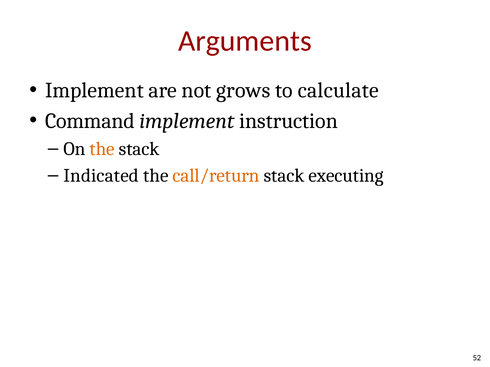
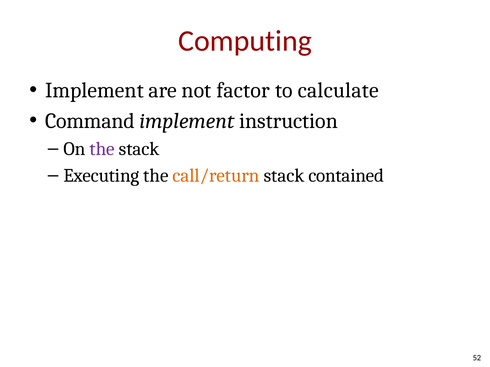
Arguments: Arguments -> Computing (245, 41)
grows: grows -> factor (243, 91)
the colour: orange -> purple (102, 149)
Indicated: Indicated -> Executing (101, 176)
executing: executing -> contained (346, 176)
